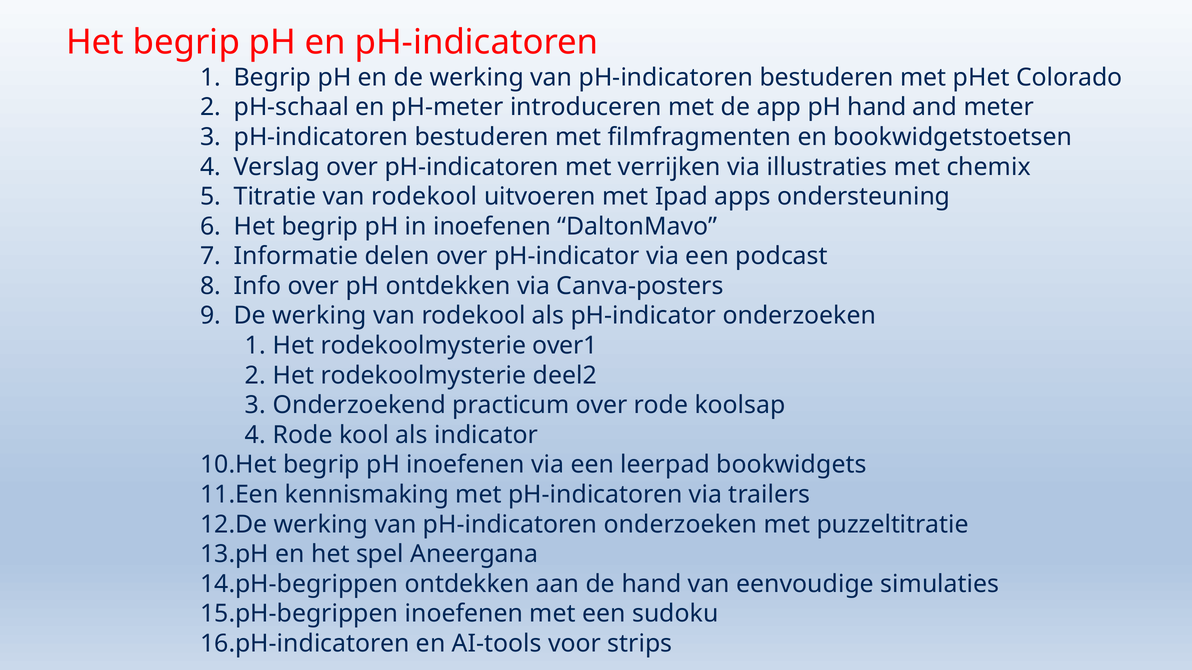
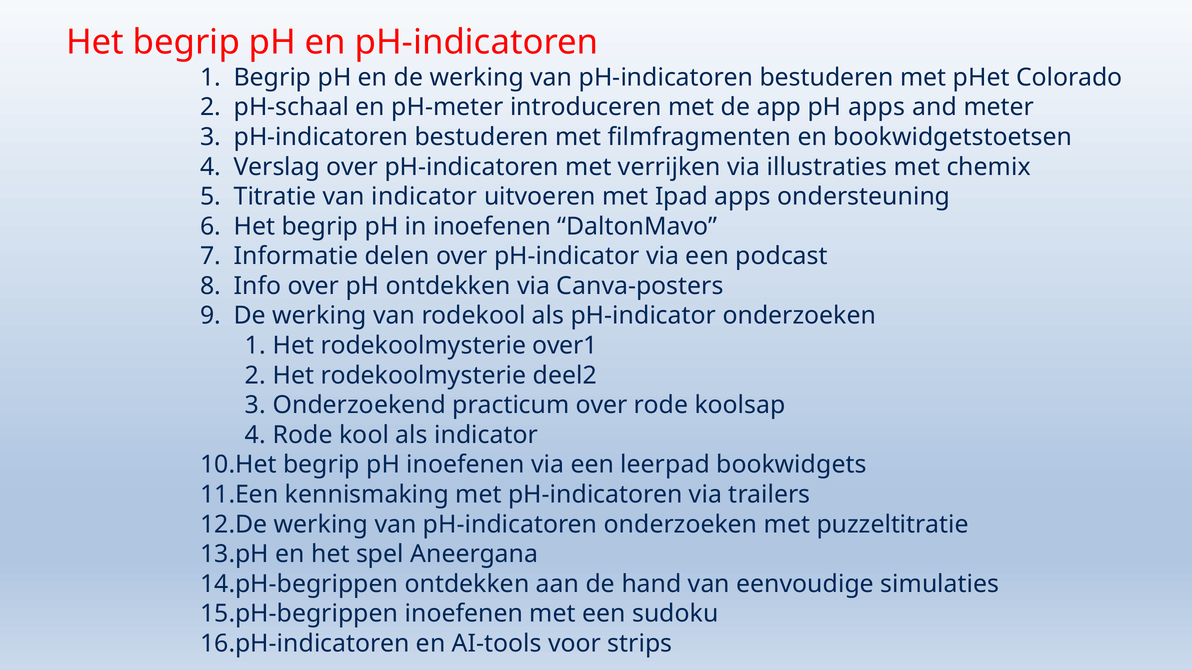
pH hand: hand -> apps (877, 107)
Titratie van rodekool: rodekool -> indicator (424, 197)
